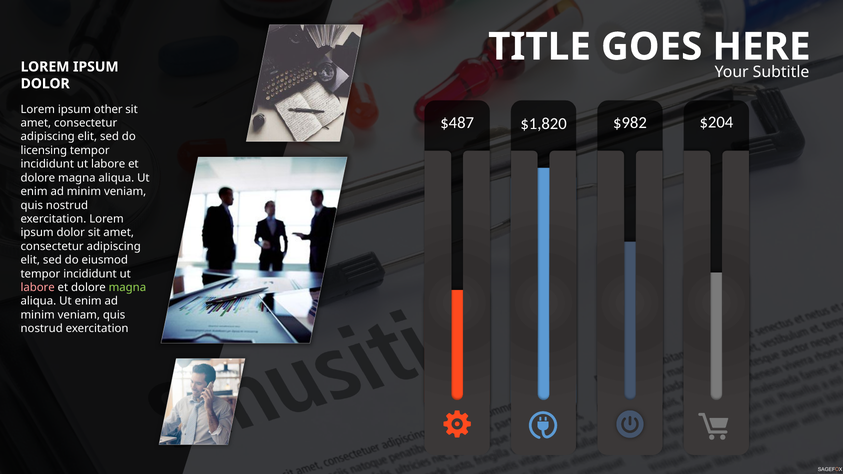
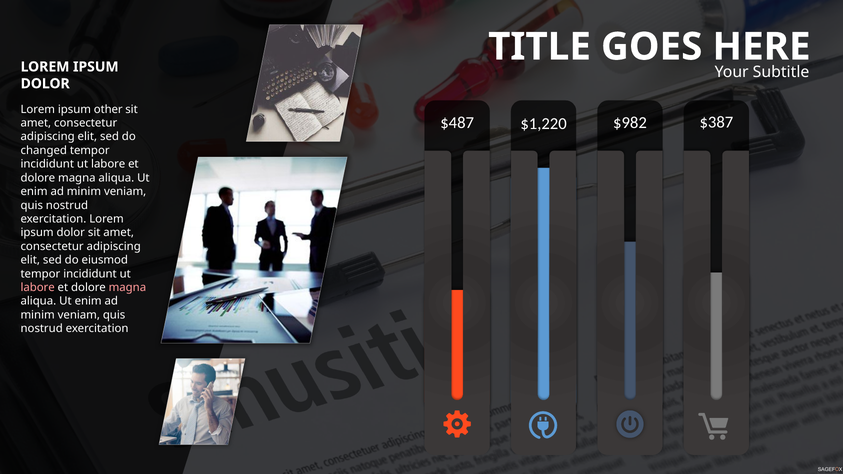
$1,820: $1,820 -> $1,220 (544, 124)
$204: $204 -> $387 (716, 122)
licensing: licensing -> changed (44, 150)
magna colour: light green -> pink (127, 288)
